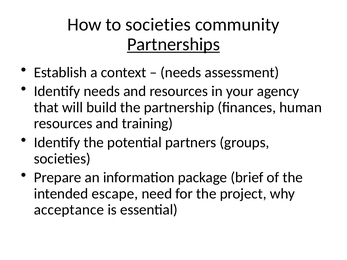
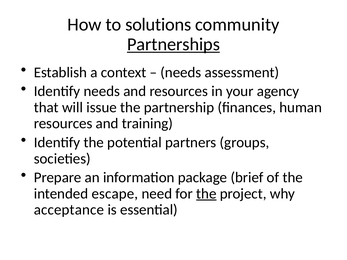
to societies: societies -> solutions (158, 25)
build: build -> issue (102, 108)
the underline: none -> present (206, 194)
